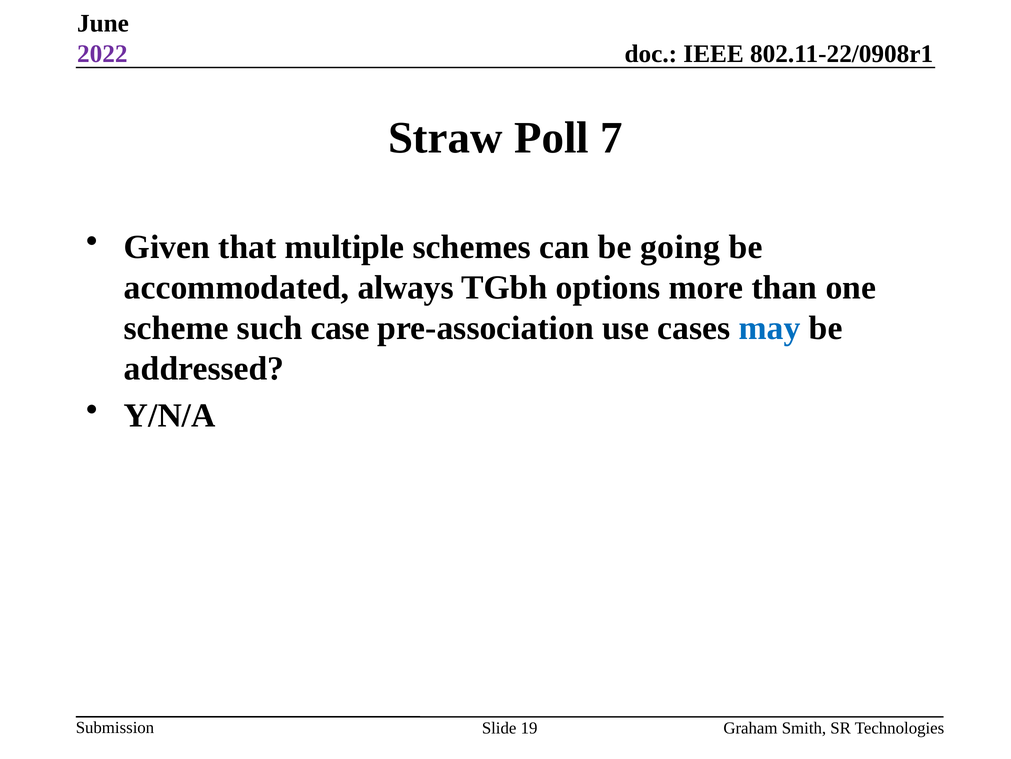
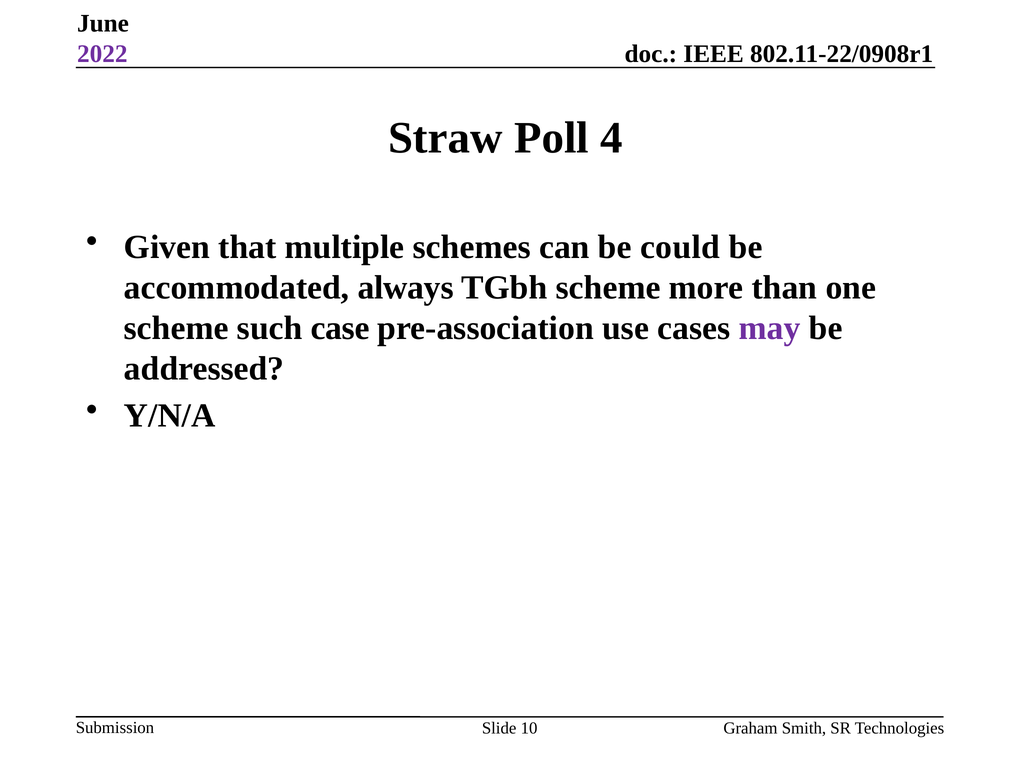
7: 7 -> 4 (611, 138)
going: going -> could (680, 247)
TGbh options: options -> scheme (608, 287)
may colour: blue -> purple (770, 328)
19: 19 -> 10 (529, 727)
